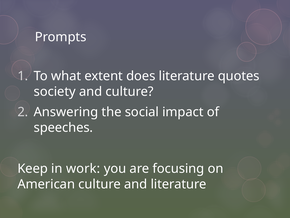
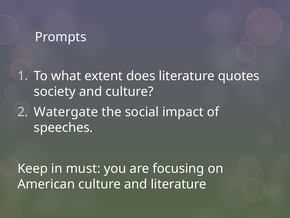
Answering: Answering -> Watergate (66, 112)
work: work -> must (83, 168)
